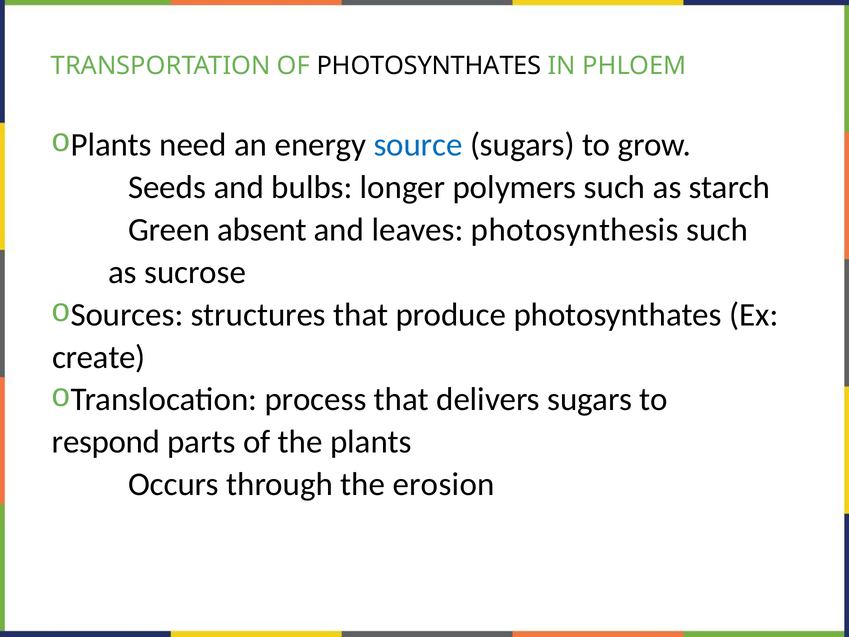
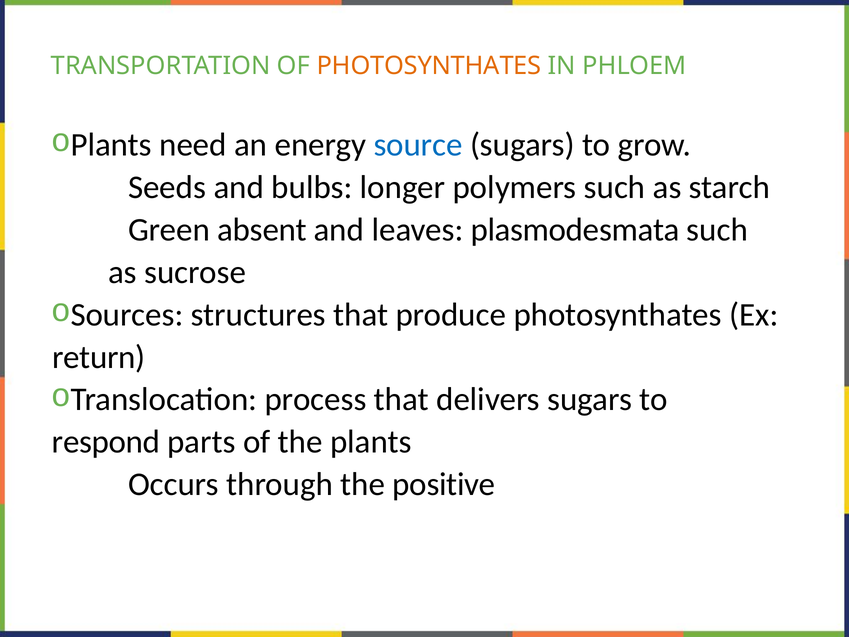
PHOTOSYNTHATES colour: black -> orange (429, 66)
photosynthesis: photosynthesis -> plasmodesmata (575, 230)
create: create -> return (99, 357)
erosion: erosion -> positive (444, 484)
